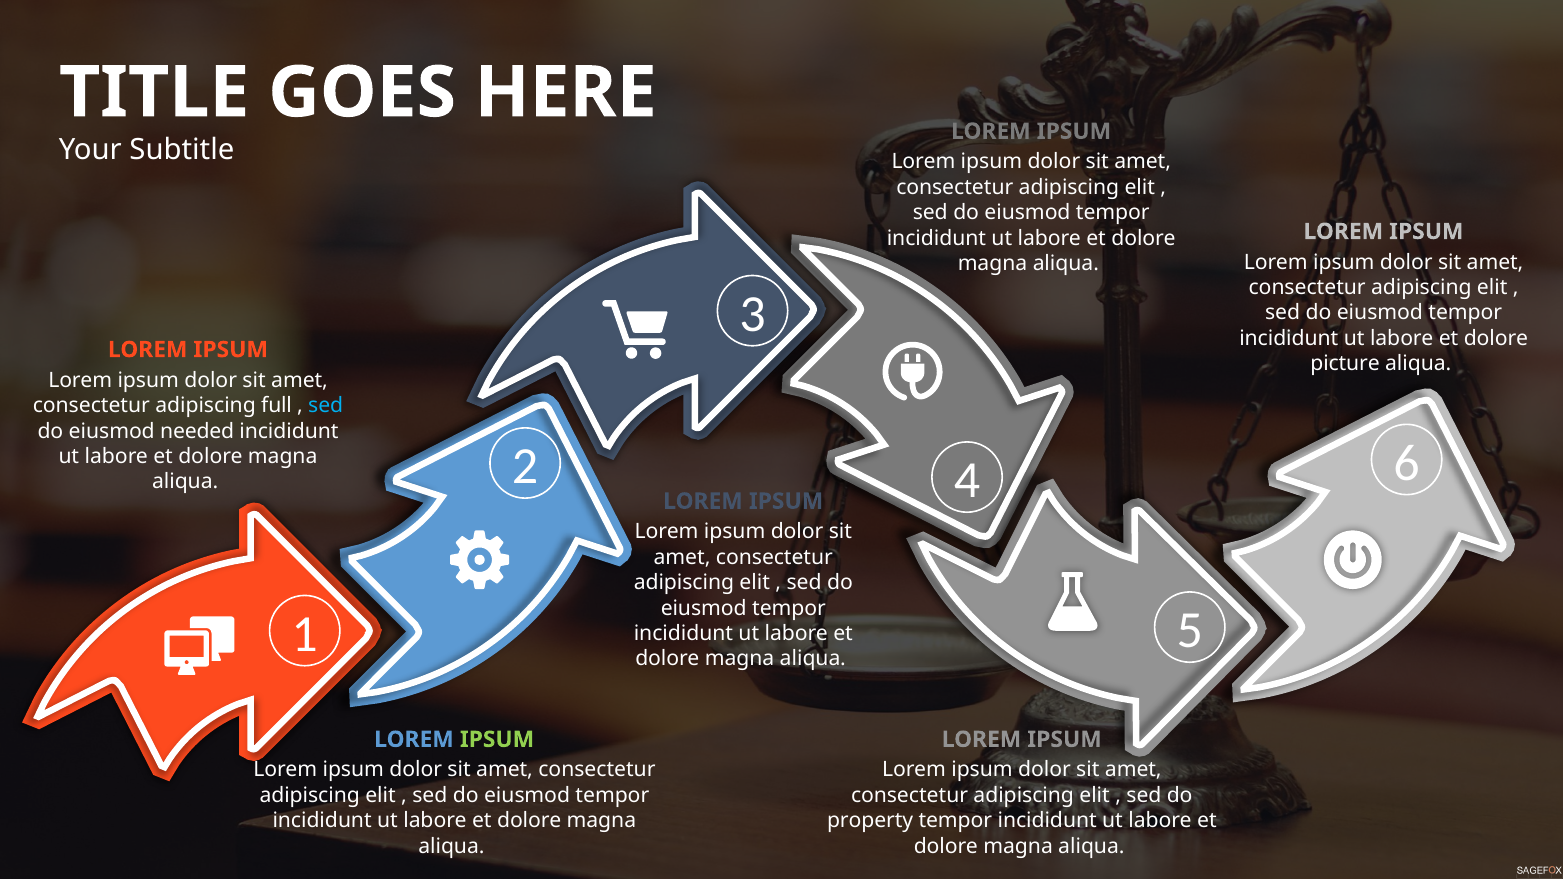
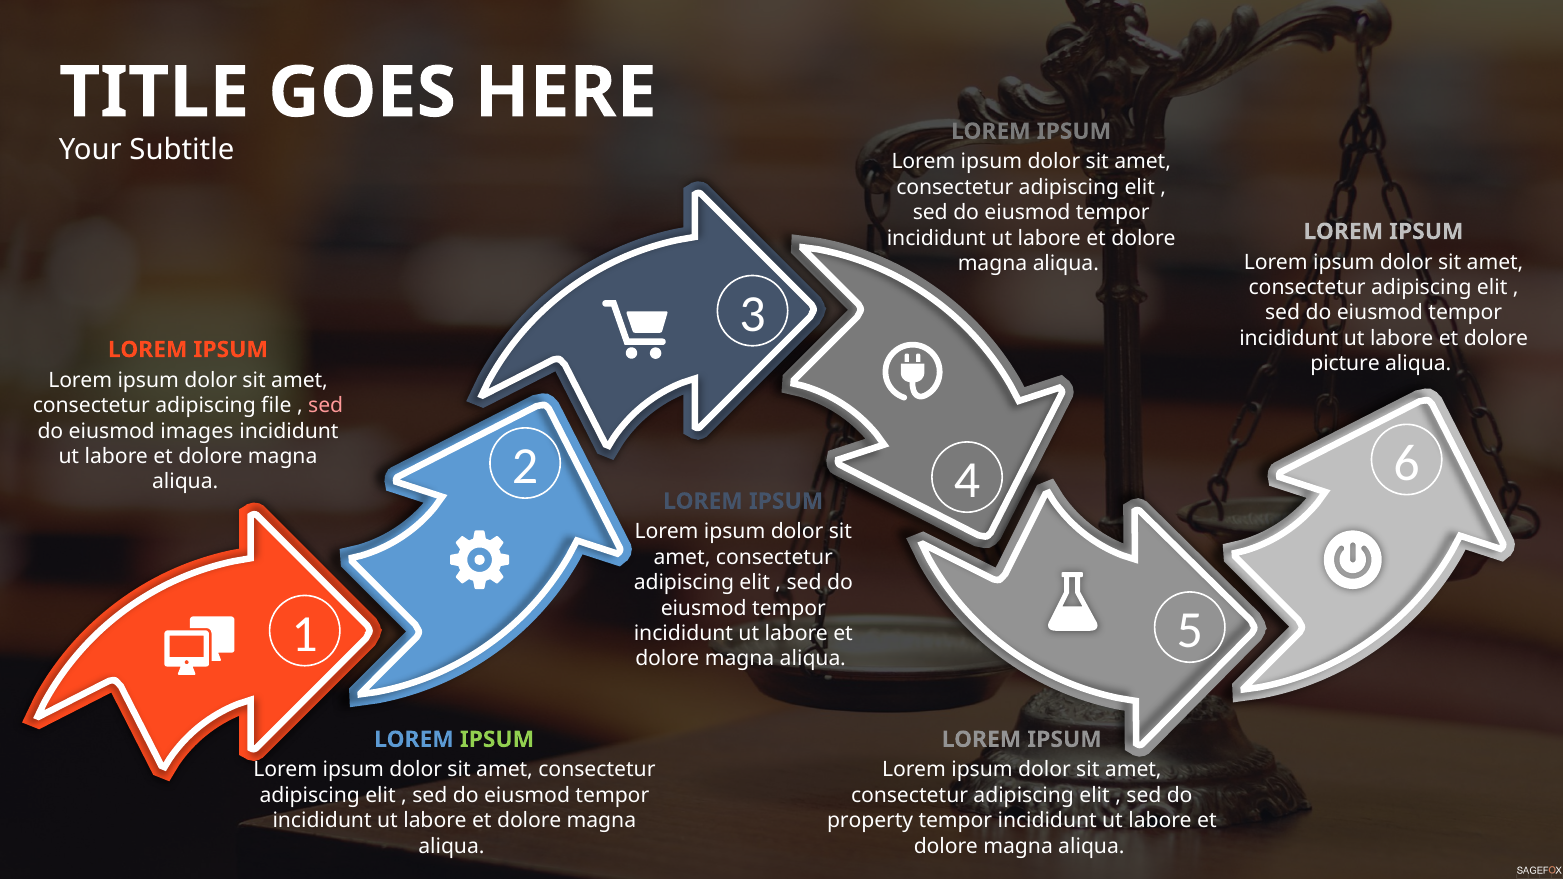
full: full -> file (276, 406)
sed colour: light blue -> pink (326, 406)
needed: needed -> images (197, 431)
